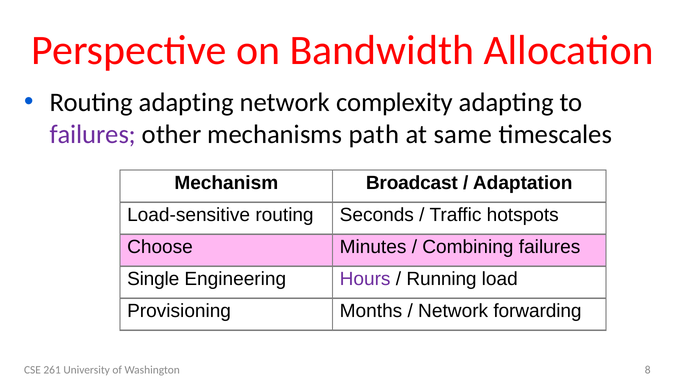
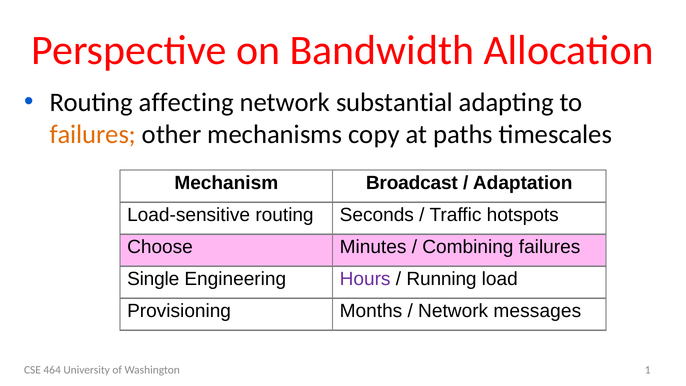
Routing adapting: adapting -> affecting (186, 102)
complexity: complexity -> substantial (395, 102)
failures colour: purple -> orange (93, 134)
path: path -> copy (374, 134)
same: same -> paths (463, 134)
forwarding: forwarding -> messages (537, 311)
261: 261 -> 464 (52, 370)
8: 8 -> 1 (648, 370)
